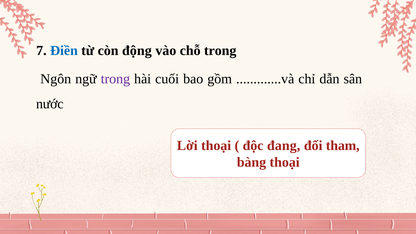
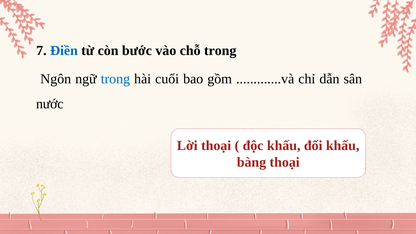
động: động -> bước (137, 51)
trong colour: purple -> blue (115, 79)
độc đang: đang -> khấu (284, 146)
đối tham: tham -> khấu (343, 146)
